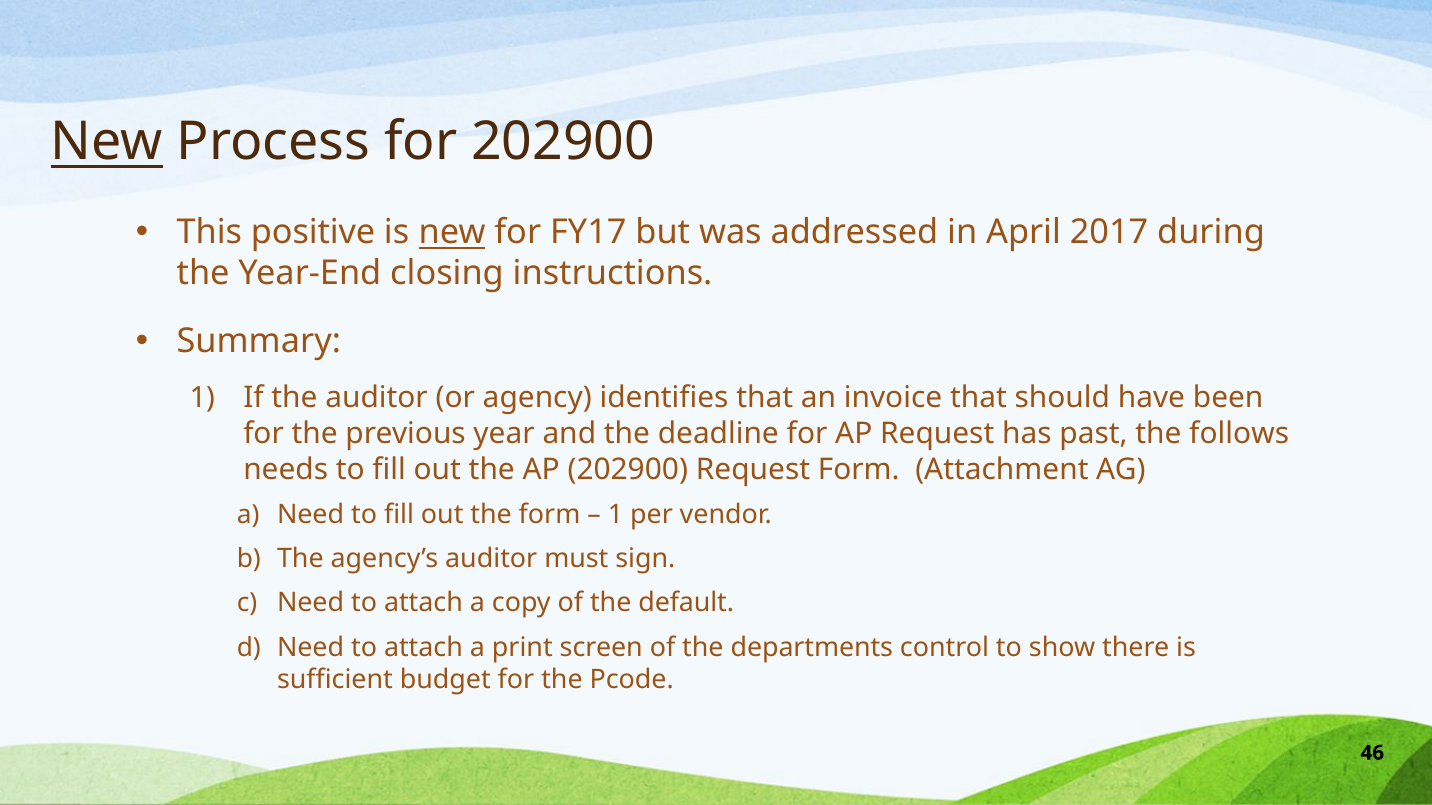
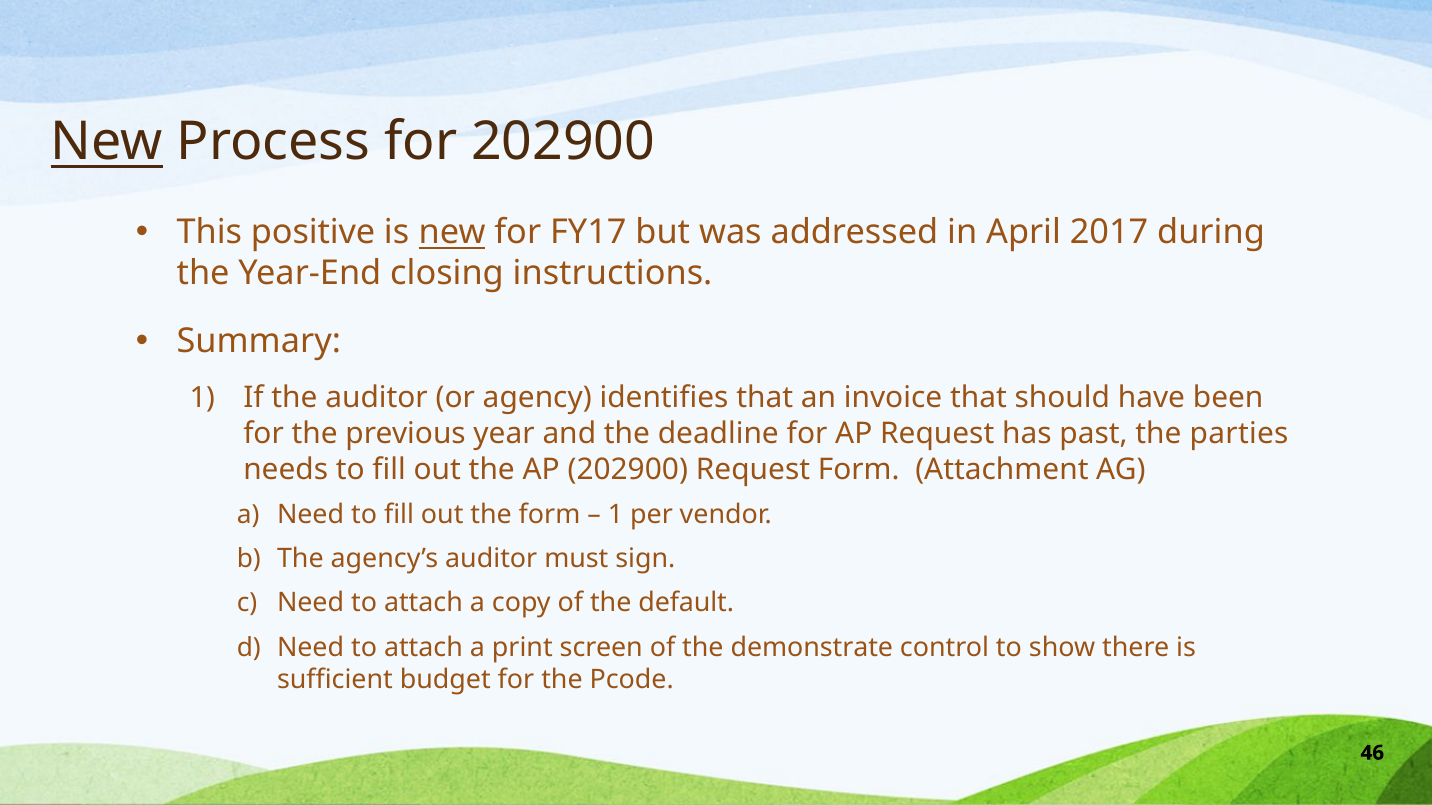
follows: follows -> parties (1239, 434)
departments: departments -> demonstrate (812, 648)
